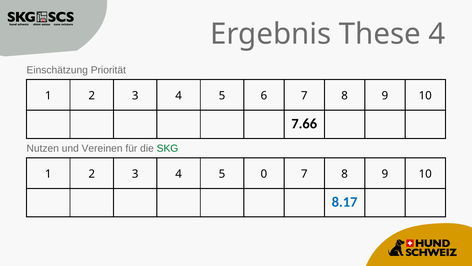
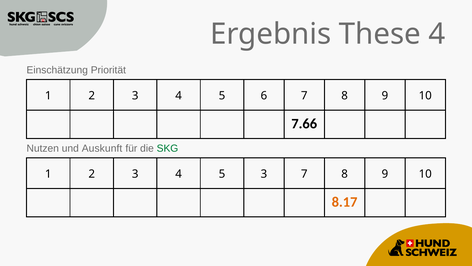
Vereinen: Vereinen -> Auskunft (102, 148)
5 0: 0 -> 3 (264, 174)
8.17 colour: blue -> orange (345, 202)
